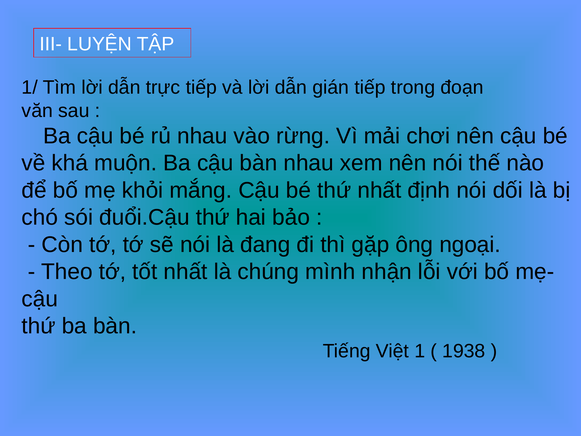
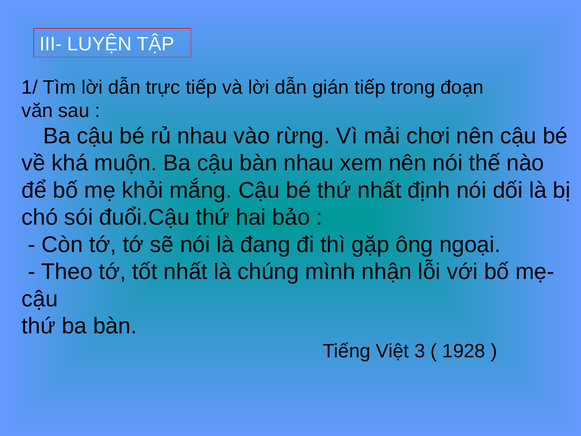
1: 1 -> 3 (420, 351)
1938: 1938 -> 1928 (464, 351)
